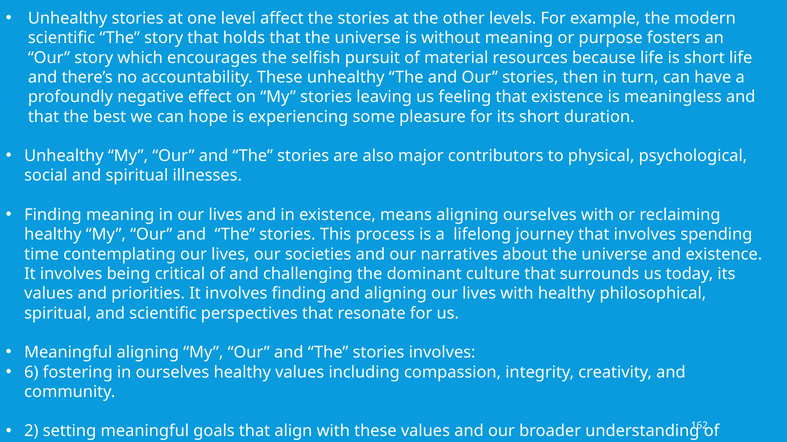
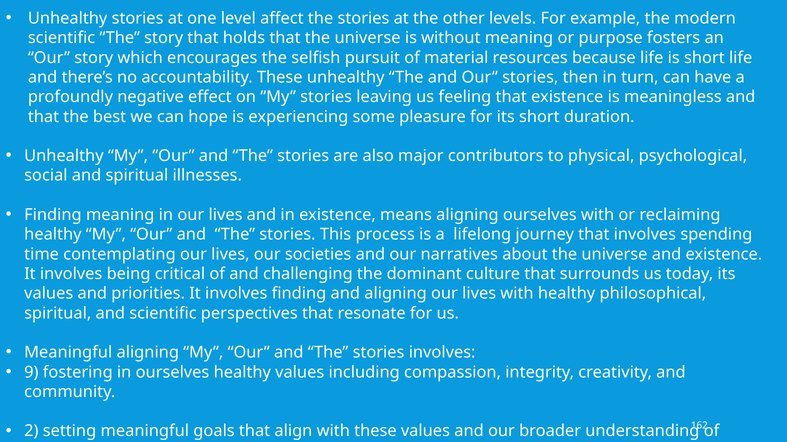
6: 6 -> 9 (31, 373)
